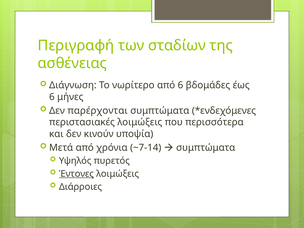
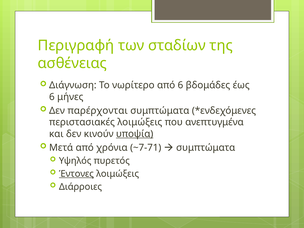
περισσότερα: περισσότερα -> ανεπτυγμένα (214, 122)
υποψία underline: none -> present (135, 134)
~7-14: ~7-14 -> ~7-71 (146, 148)
